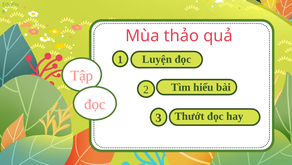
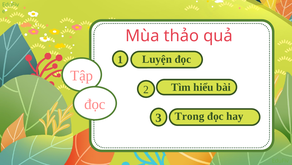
Thướt: Thướt -> Trong (190, 116)
